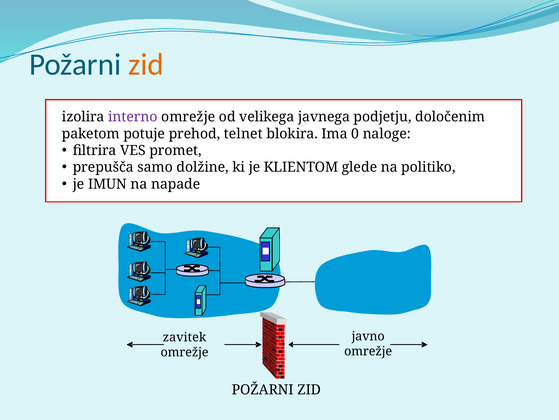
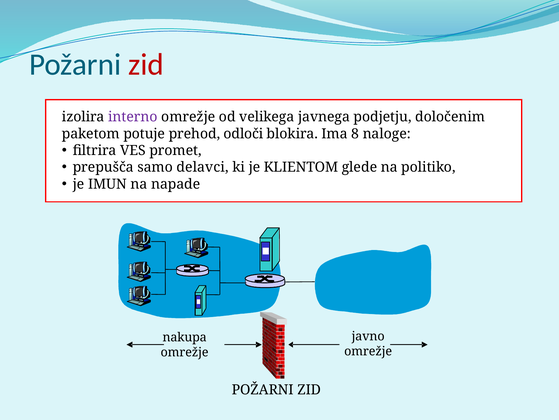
zid colour: orange -> red (146, 64)
telnet: telnet -> odloči (243, 134)
0: 0 -> 8 (355, 134)
dolžine: dolžine -> delavci (203, 167)
zavitek: zavitek -> nakupa (185, 337)
